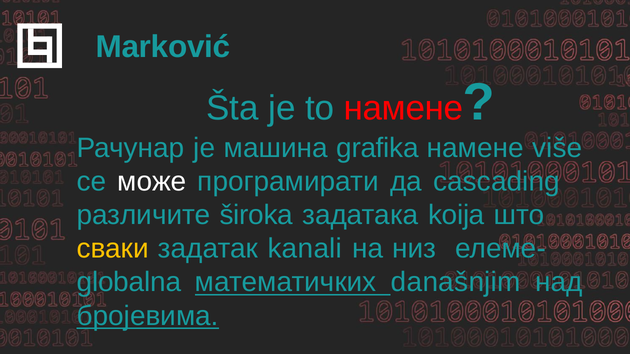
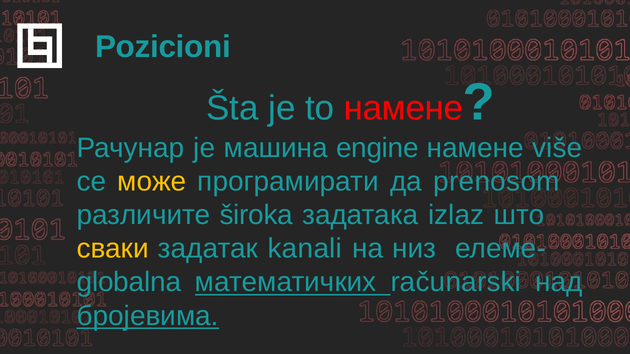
Marković: Marković -> Pozicioni (163, 47)
grafika: grafika -> engine (377, 148)
може colour: white -> yellow (152, 182)
cascading: cascading -> prenosom (496, 182)
koija: koija -> izlaz (456, 215)
današnjim: današnjim -> računarski (456, 283)
